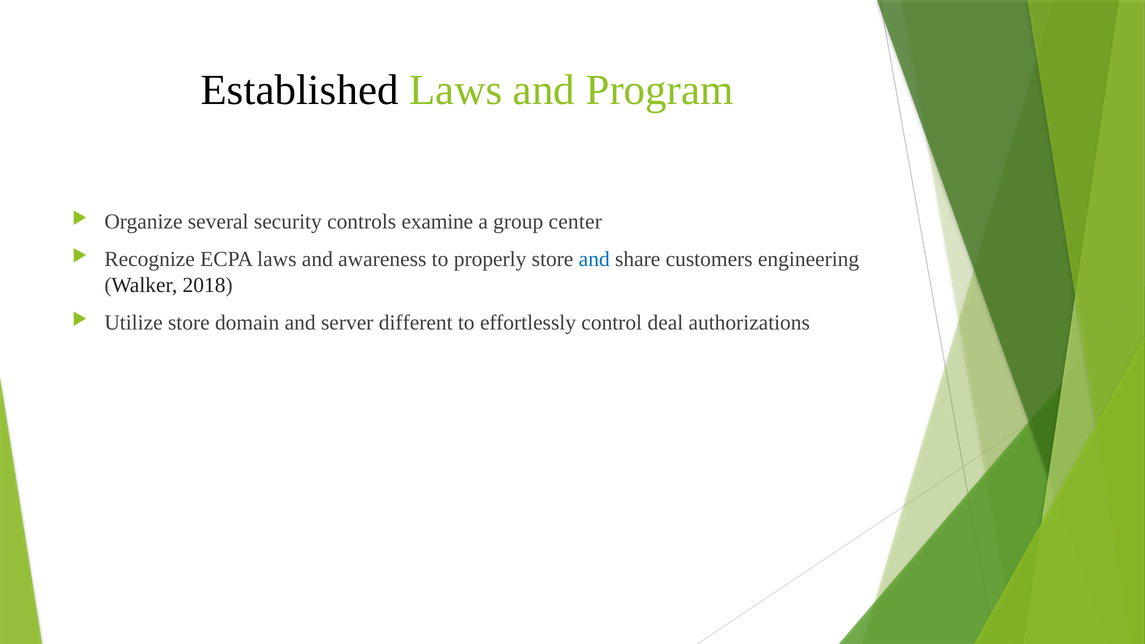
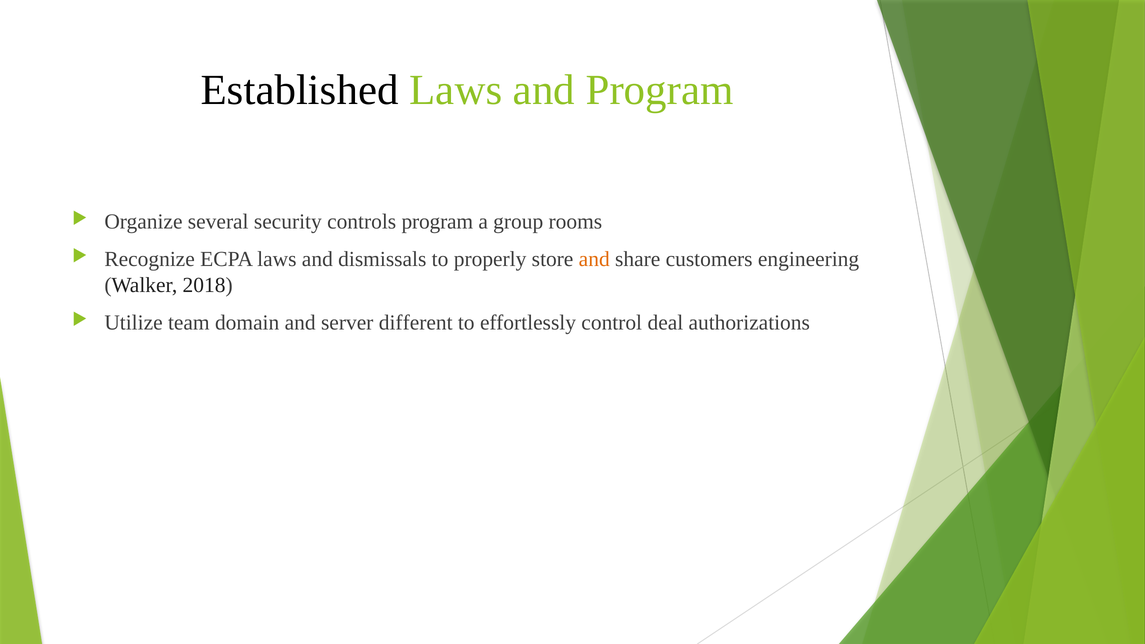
controls examine: examine -> program (437, 222)
center: center -> rooms (575, 222)
awareness: awareness -> dismissals (382, 259)
and colour: blue -> orange (594, 259)
Utilize store: store -> team (189, 323)
